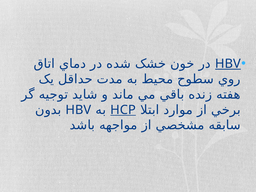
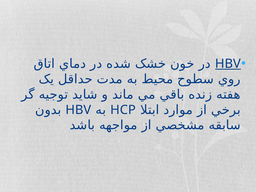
HCP underline: present -> none (123, 110)
